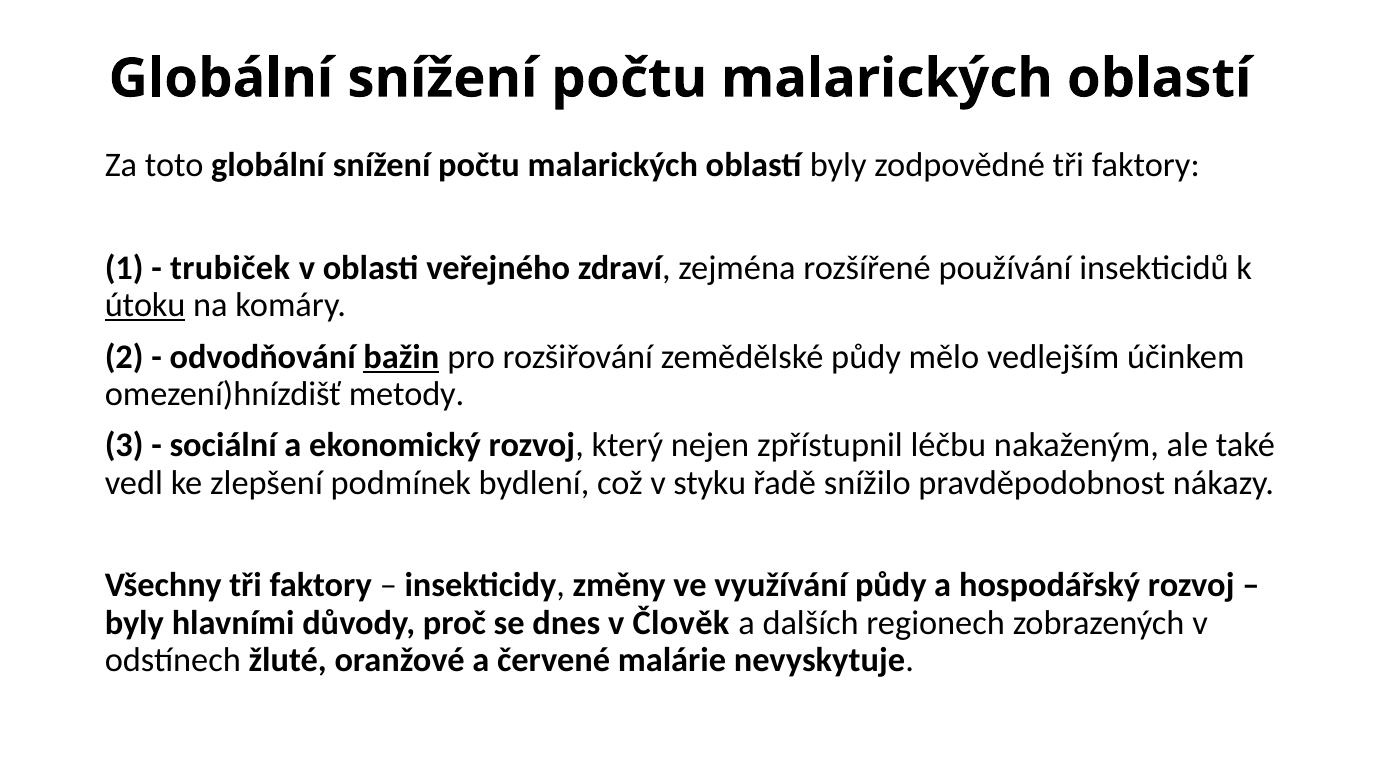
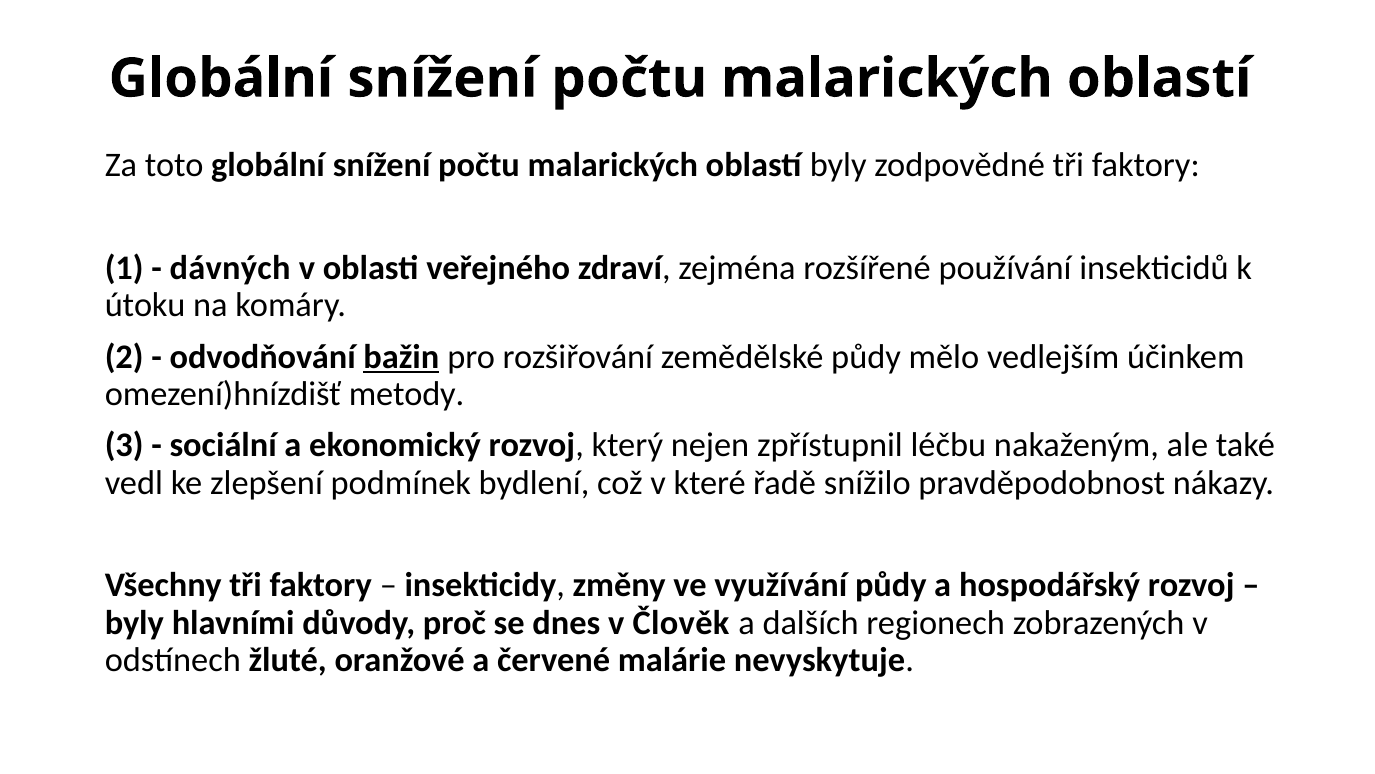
trubiček: trubiček -> dávných (230, 268)
útoku underline: present -> none (145, 305)
styku: styku -> které (710, 482)
